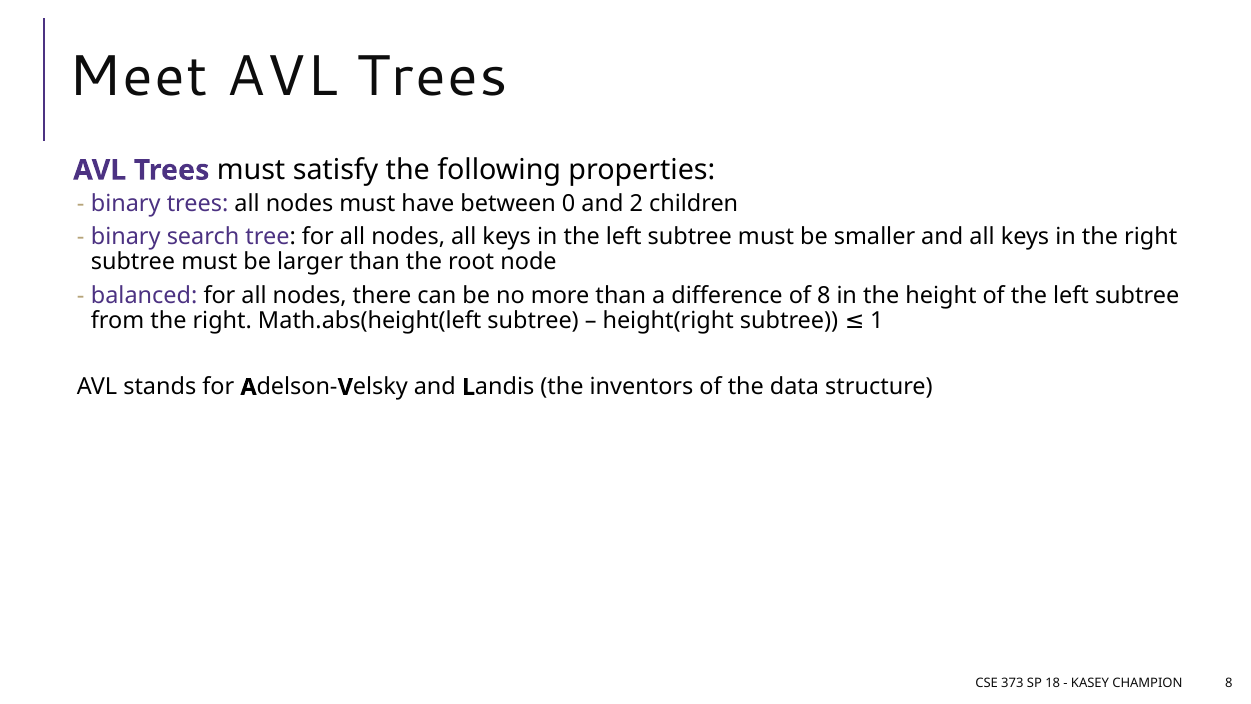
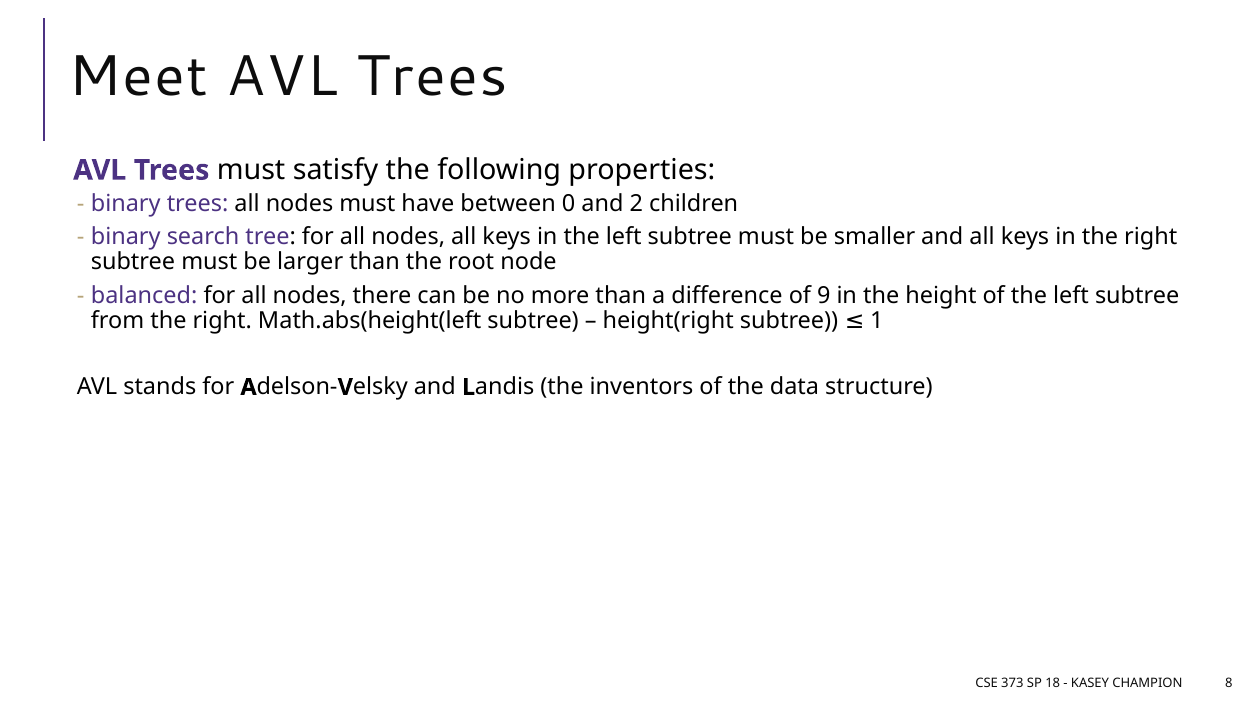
of 8: 8 -> 9 (824, 295)
